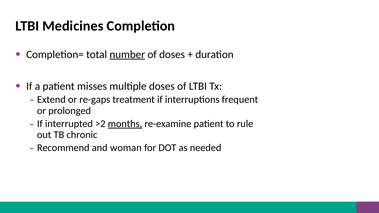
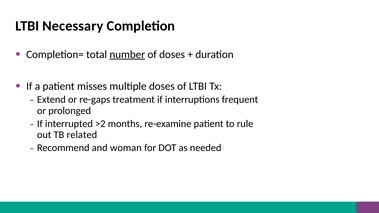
Medicines: Medicines -> Necessary (73, 26)
months underline: present -> none (125, 124)
chronic: chronic -> related (82, 135)
